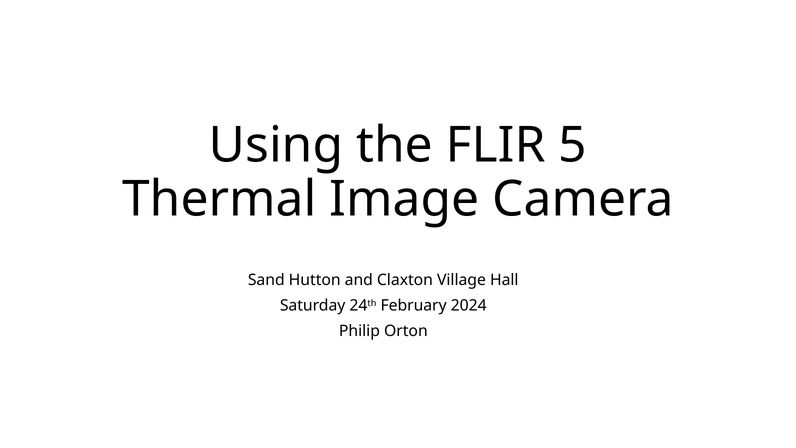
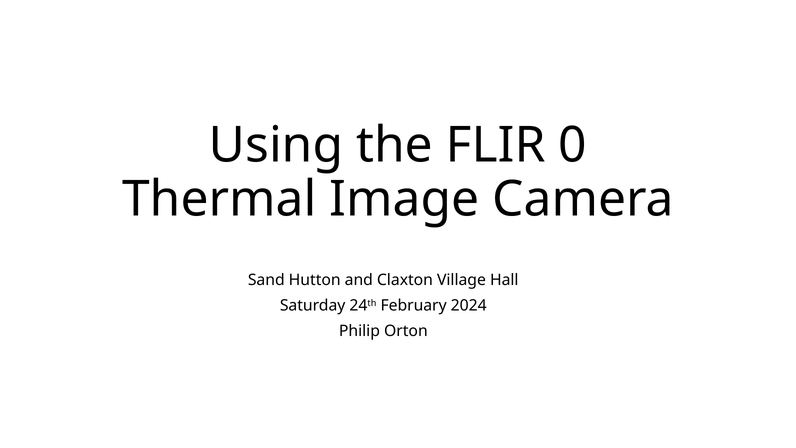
5: 5 -> 0 (573, 145)
